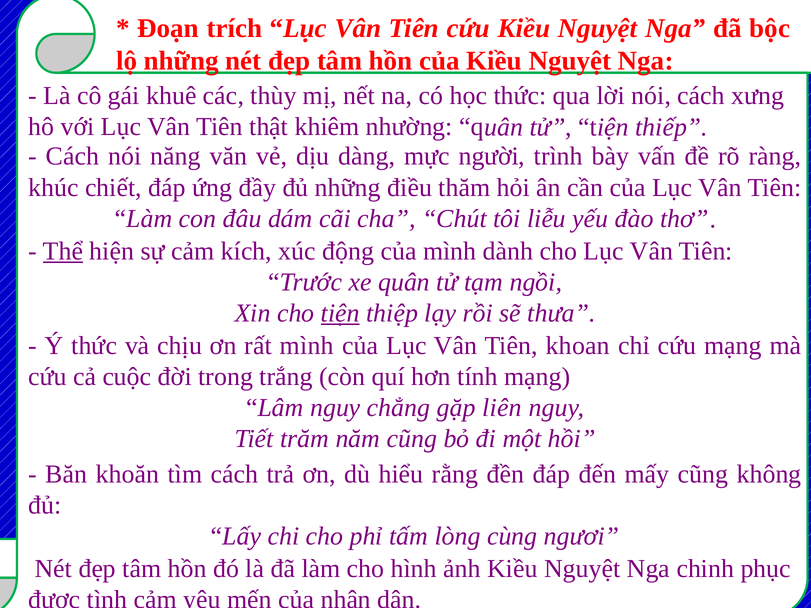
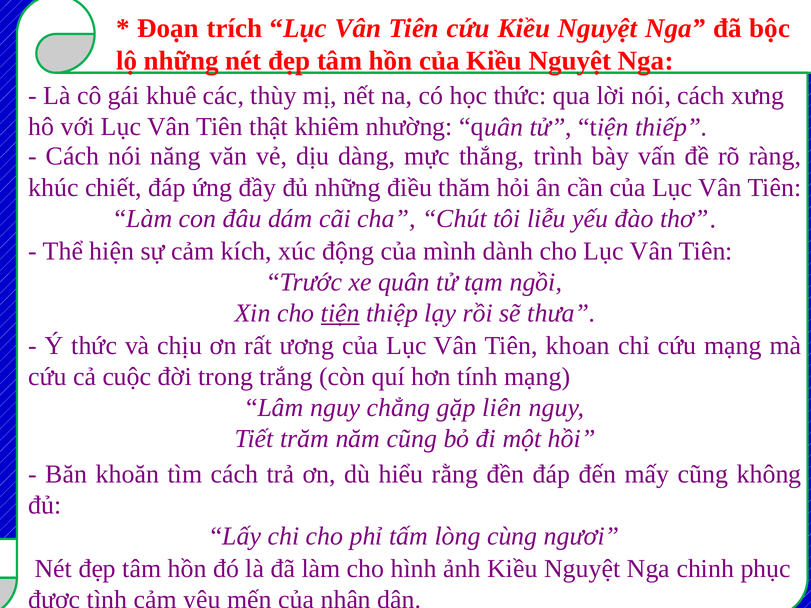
người: người -> thắng (492, 156)
Thể underline: present -> none (63, 251)
rất mình: mình -> ương (307, 346)
